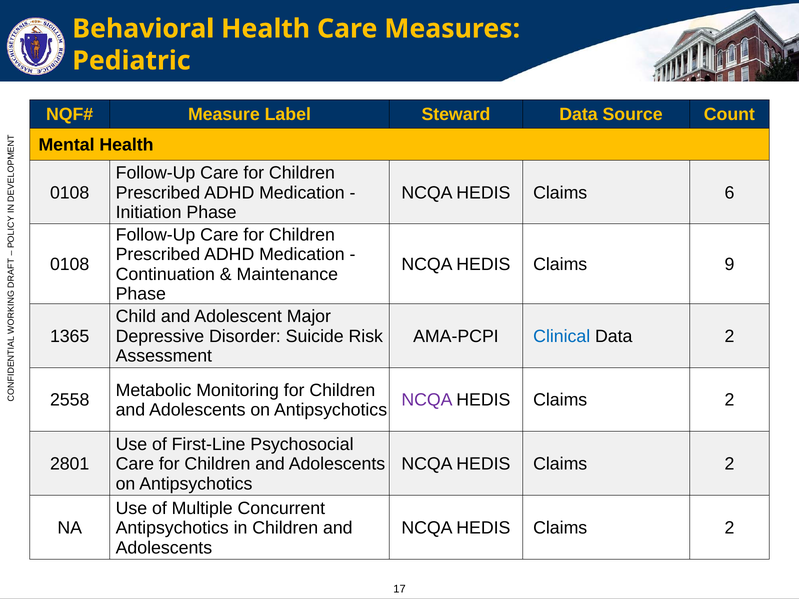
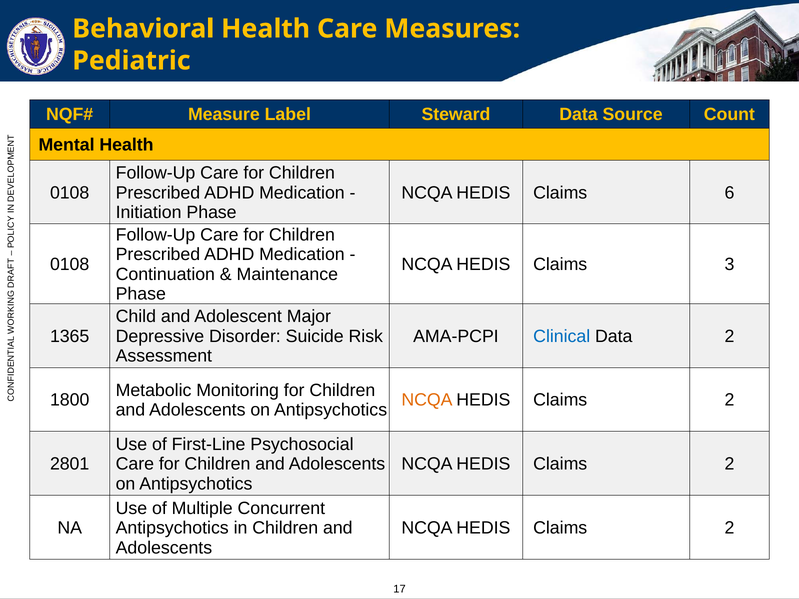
9: 9 -> 3 (730, 265)
2558: 2558 -> 1800 (70, 400)
NCQA colour: purple -> orange (427, 400)
